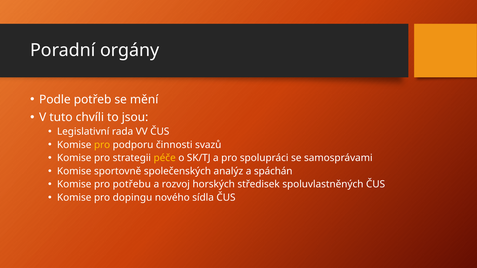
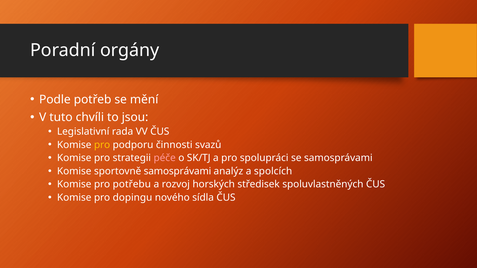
péče colour: yellow -> pink (165, 158)
sportovně společenských: společenských -> samosprávami (177, 171)
spáchán: spáchán -> spolcích (273, 171)
